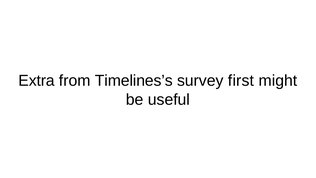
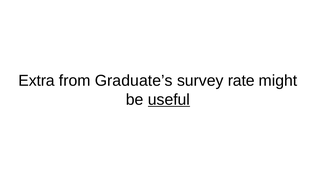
Timelines’s: Timelines’s -> Graduate’s (134, 80)
first: first -> rate (241, 80)
useful underline: none -> present (169, 99)
